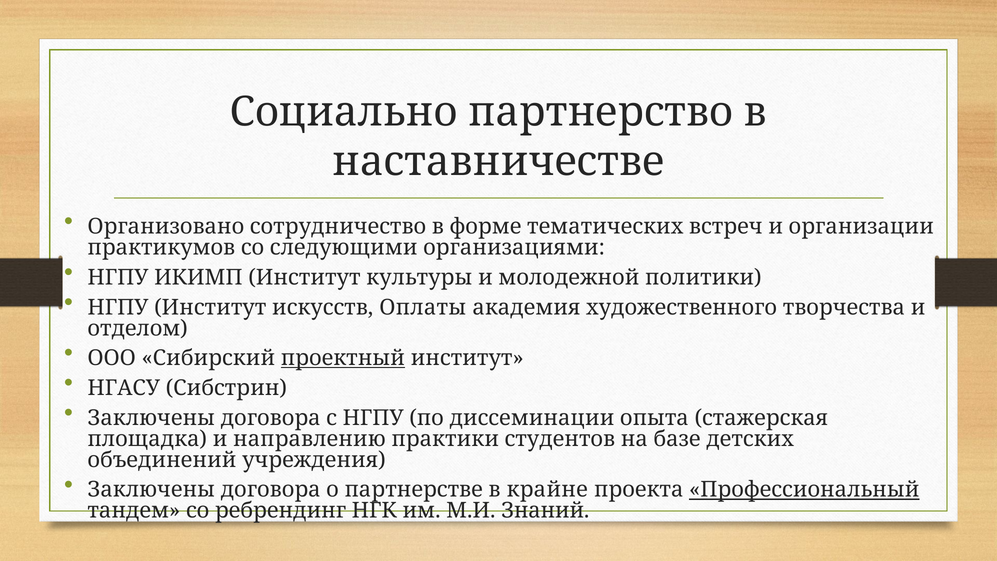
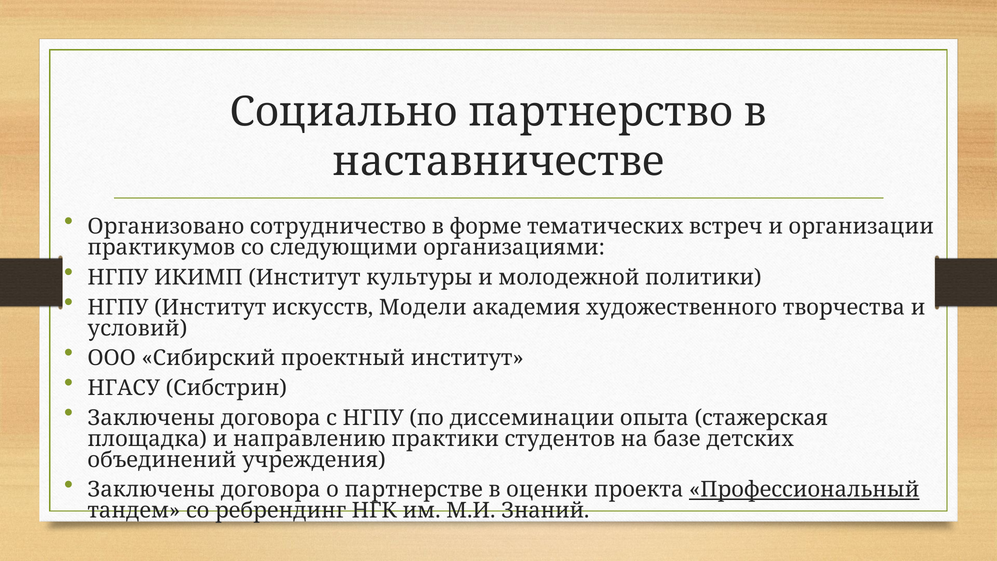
Оплаты: Оплаты -> Модели (423, 307)
отделом: отделом -> условий (137, 328)
проектный underline: present -> none (343, 358)
крайне: крайне -> оценки (547, 490)
